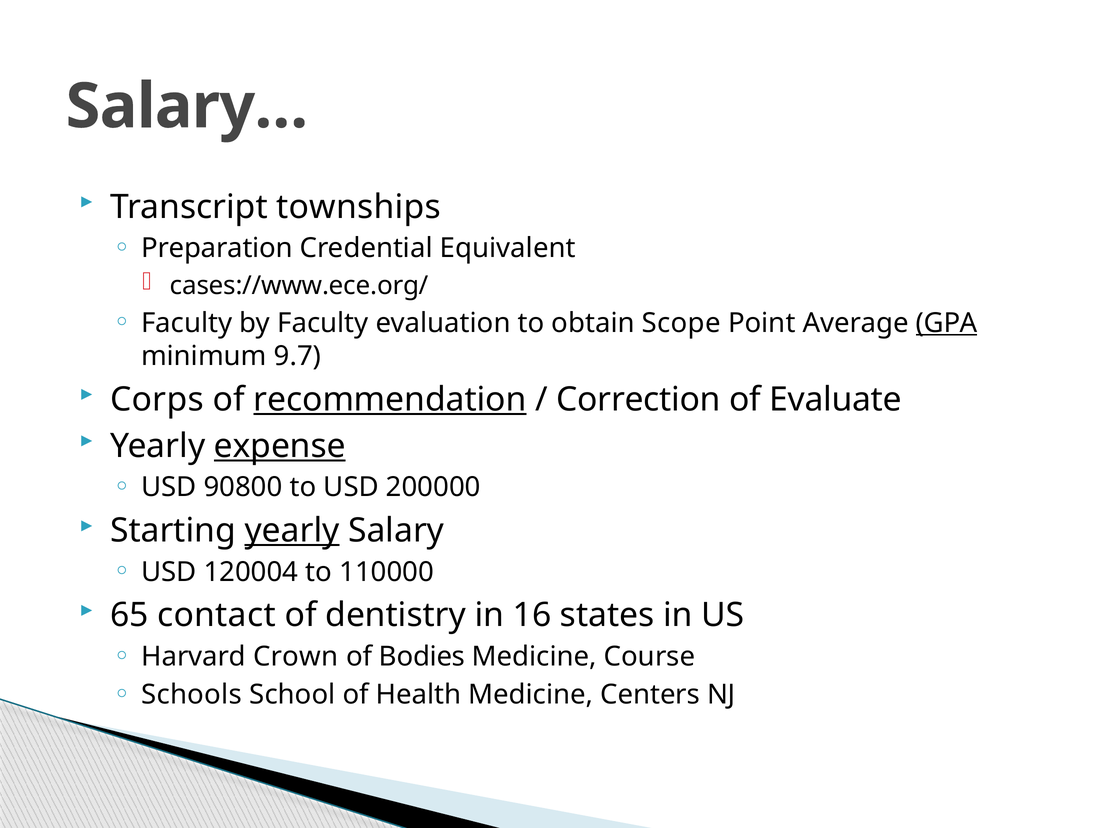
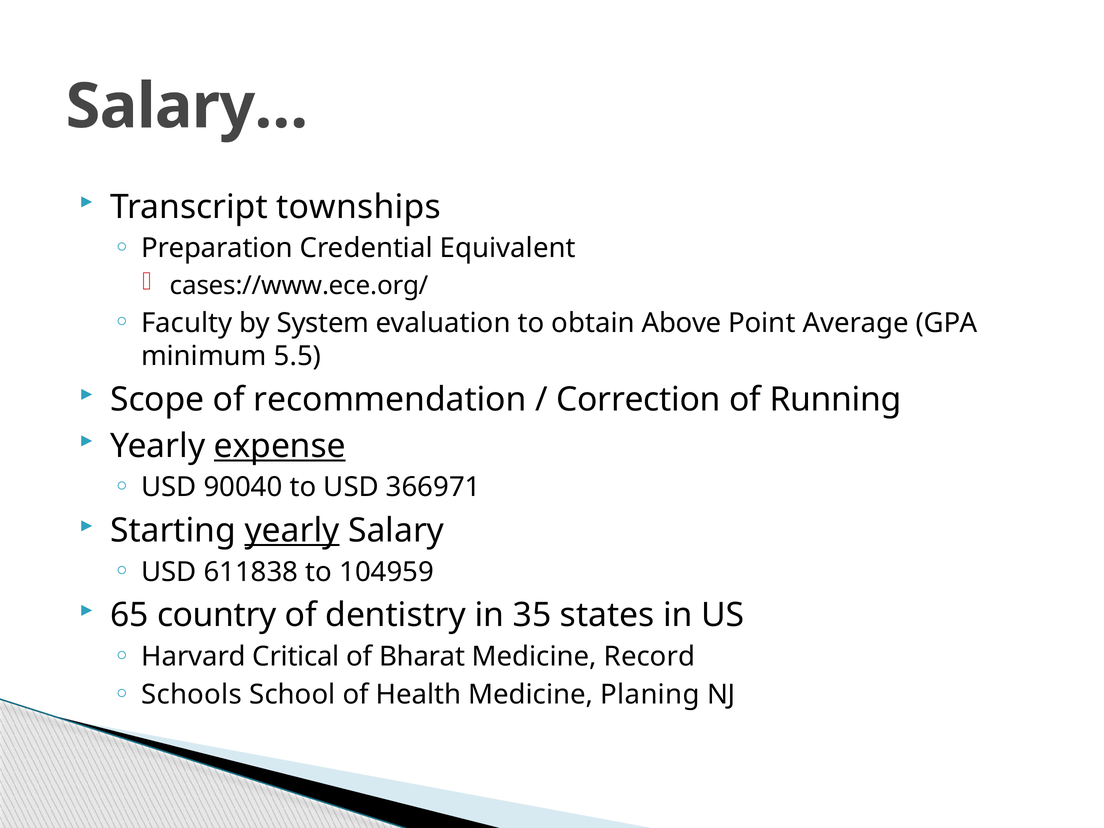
by Faculty: Faculty -> System (323, 323)
Scope: Scope -> Above (682, 323)
GPA underline: present -> none (947, 323)
9.7: 9.7 -> 5.5 (298, 356)
Corps: Corps -> Scope (157, 399)
recommendation underline: present -> none (390, 399)
Evaluate: Evaluate -> Running (835, 399)
90800: 90800 -> 90040 (243, 487)
200000: 200000 -> 366971 (433, 487)
120004: 120004 -> 611838 (251, 572)
110000: 110000 -> 104959 (387, 572)
contact: contact -> country (217, 615)
16: 16 -> 35 (532, 615)
Crown: Crown -> Critical (296, 657)
Bodies: Bodies -> Bharat (422, 657)
Course: Course -> Record (649, 657)
Centers: Centers -> Planing (650, 695)
